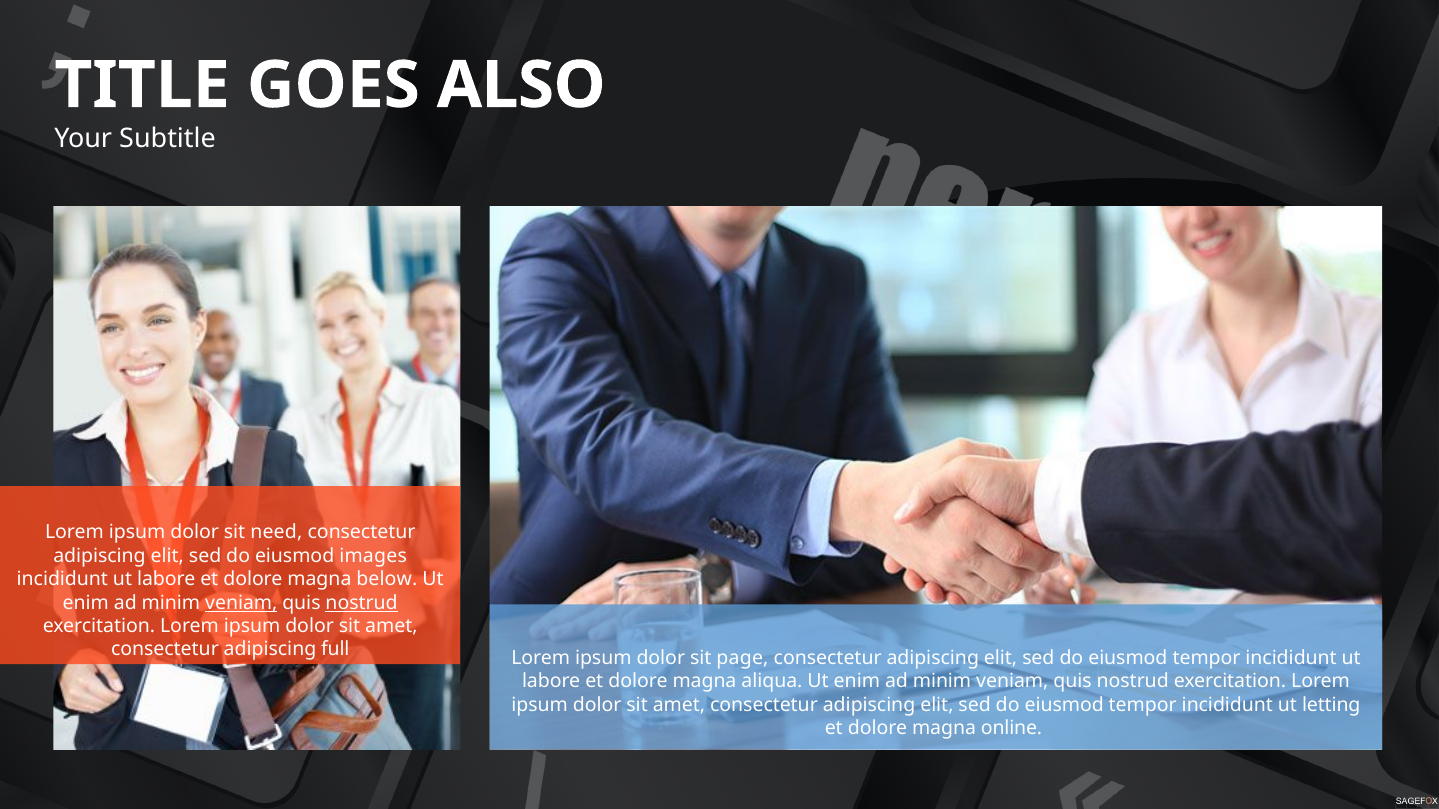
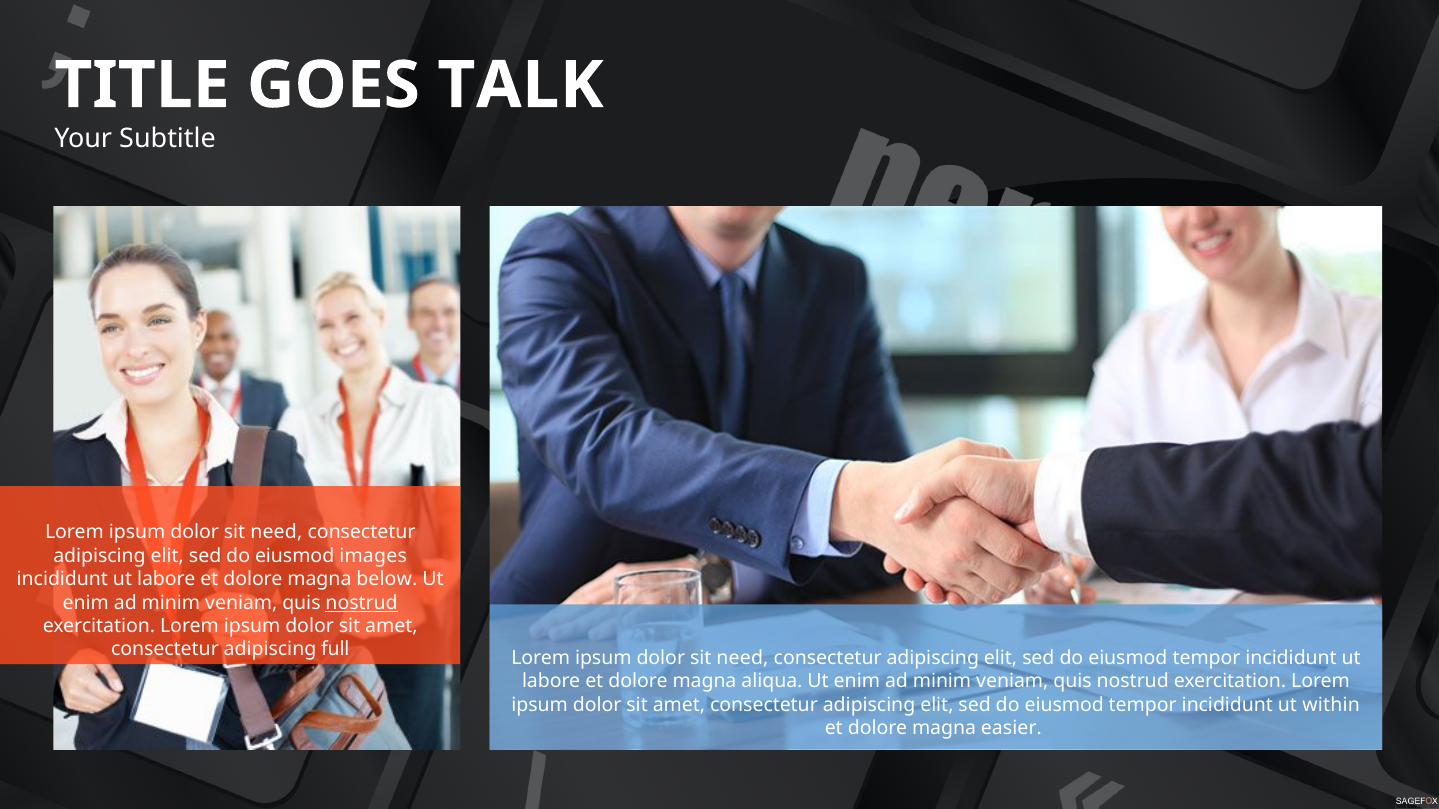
ALSO: ALSO -> TALK (521, 85)
veniam underline: present -> none (241, 603)
page: page -> need (742, 658)
letting: letting -> within (1331, 705)
online: online -> easier (1011, 729)
